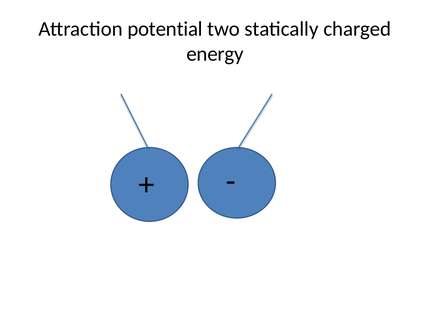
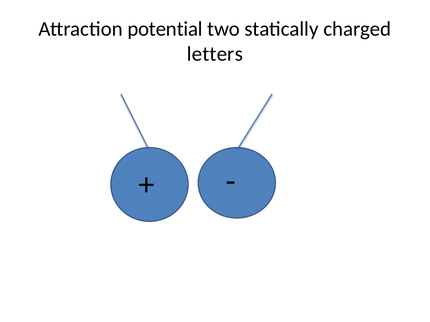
energy: energy -> letters (215, 54)
